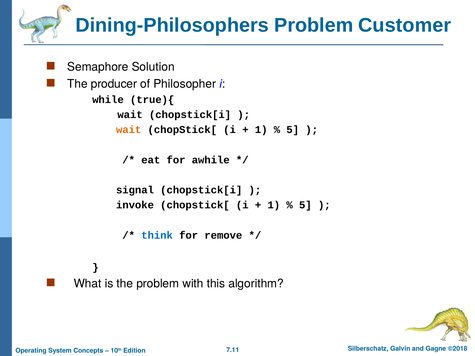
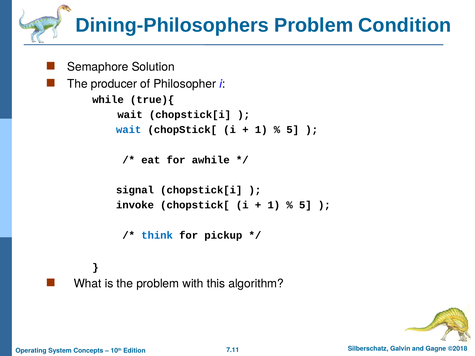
Customer: Customer -> Condition (405, 25)
wait colour: orange -> blue (129, 130)
remove: remove -> pickup (223, 235)
